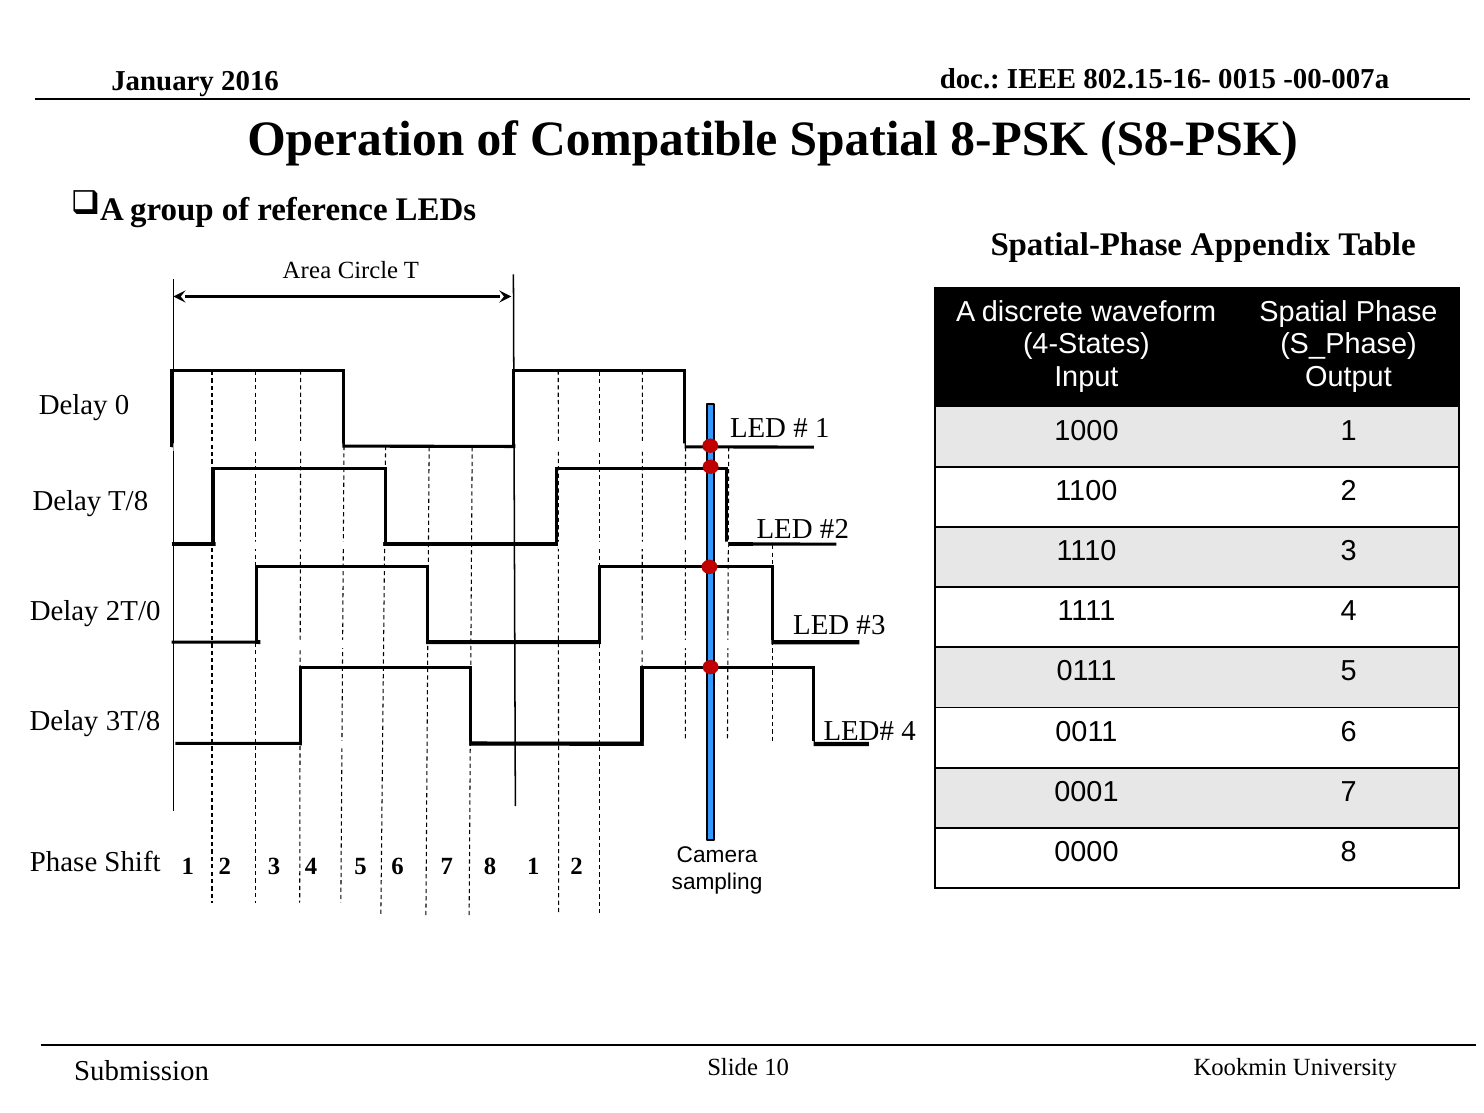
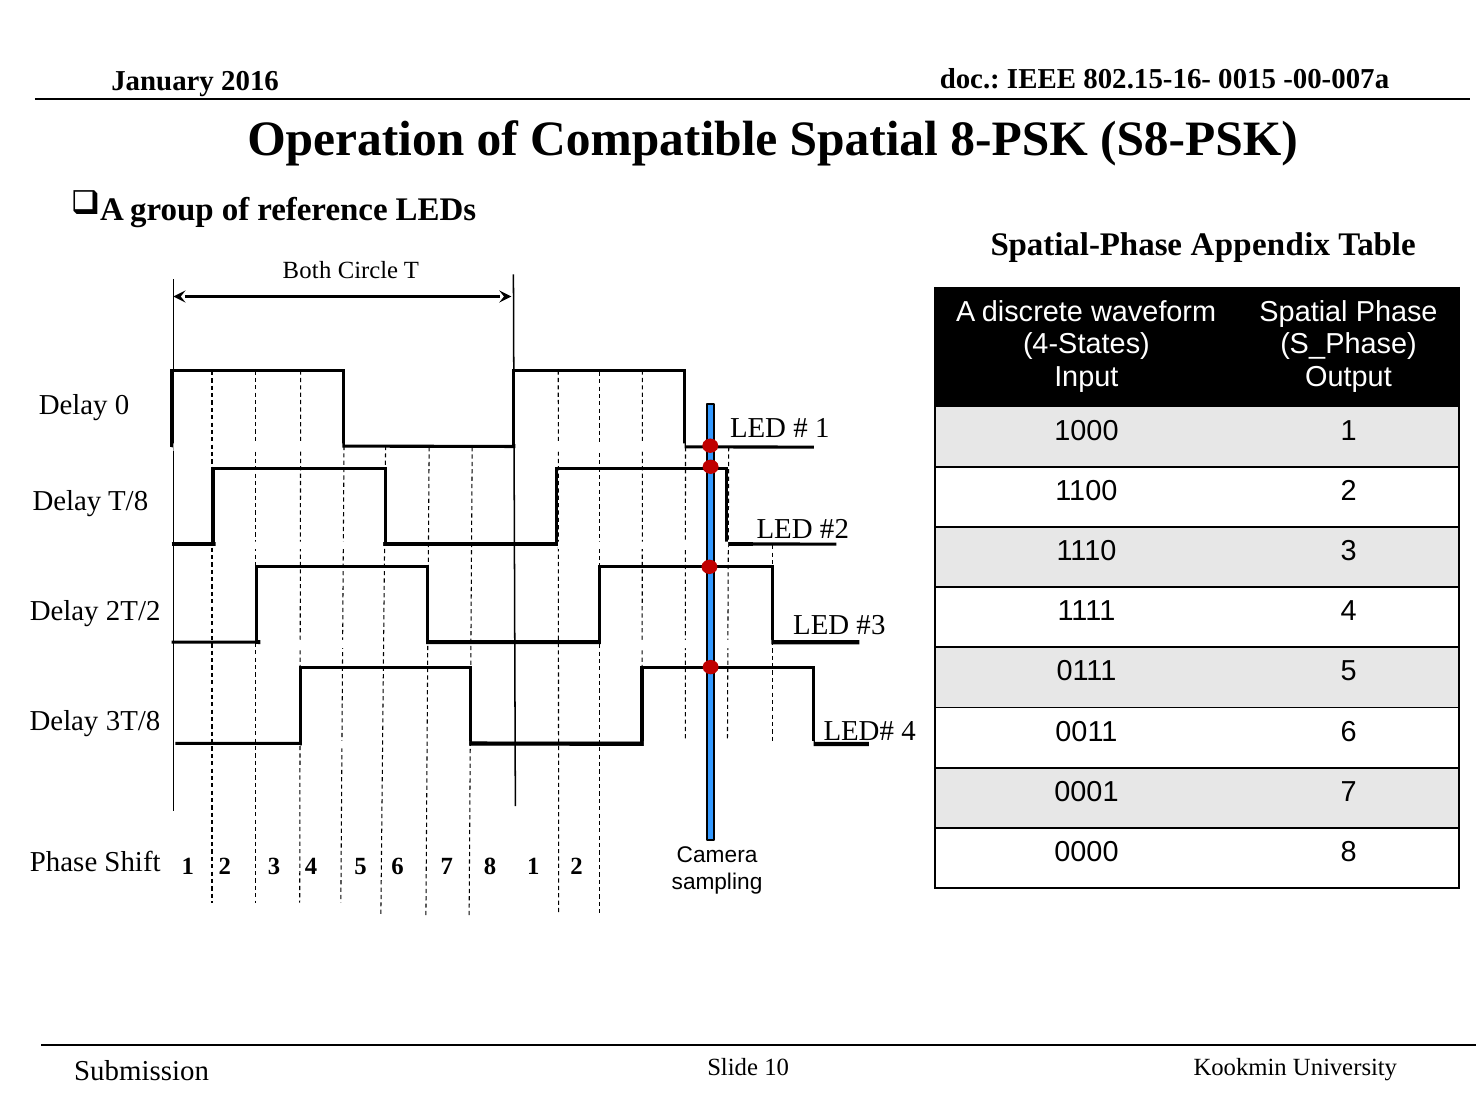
Area: Area -> Both (307, 270)
2T/0: 2T/0 -> 2T/2 (133, 611)
